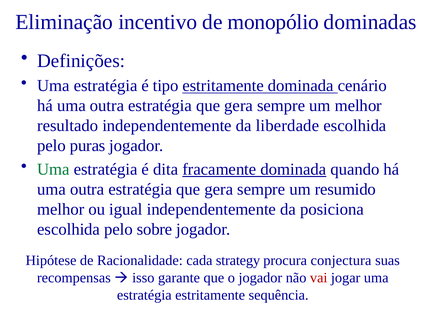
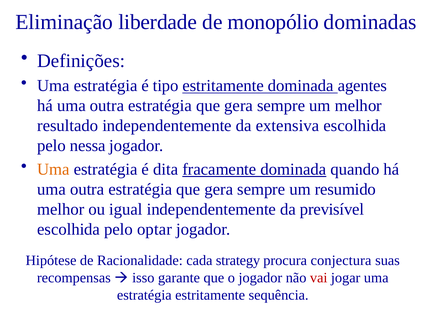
incentivo: incentivo -> liberdade (158, 22)
cenário: cenário -> agentes (362, 86)
liberdade: liberdade -> extensiva (288, 126)
puras: puras -> nessa (88, 146)
Uma colour: green -> orange (53, 169)
posiciona: posiciona -> previsível (332, 209)
sobre: sobre -> optar (154, 229)
